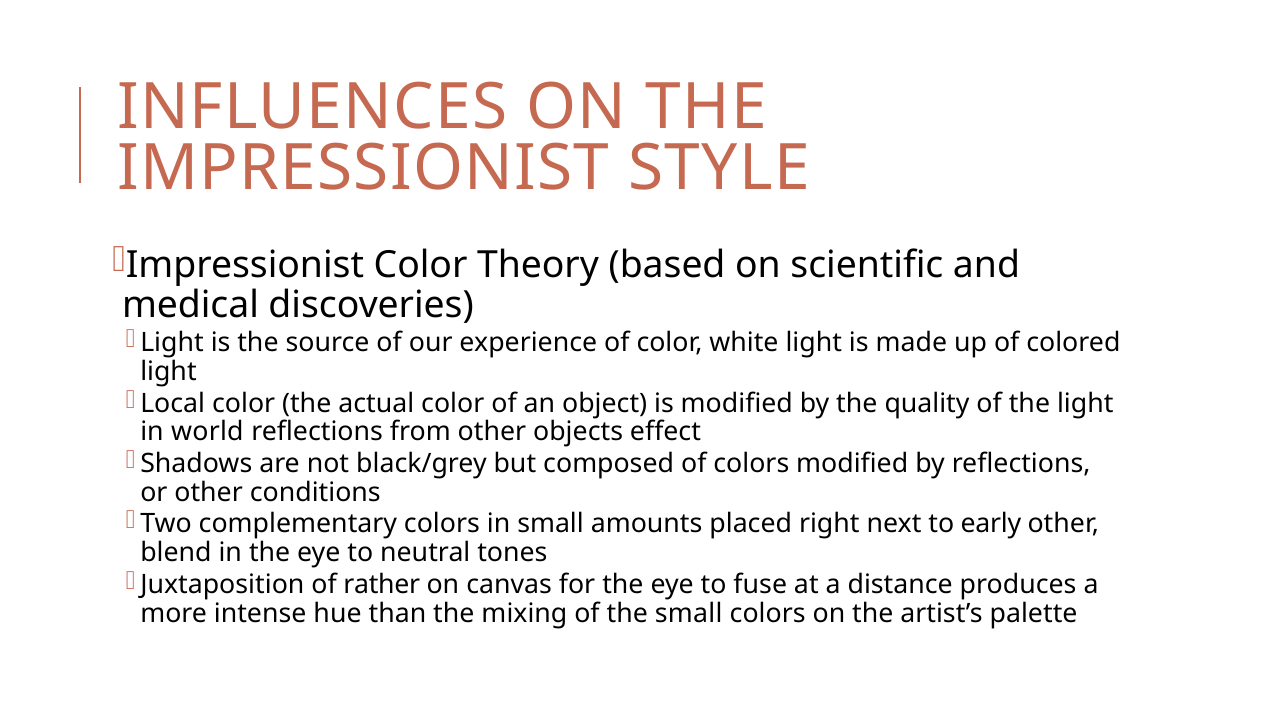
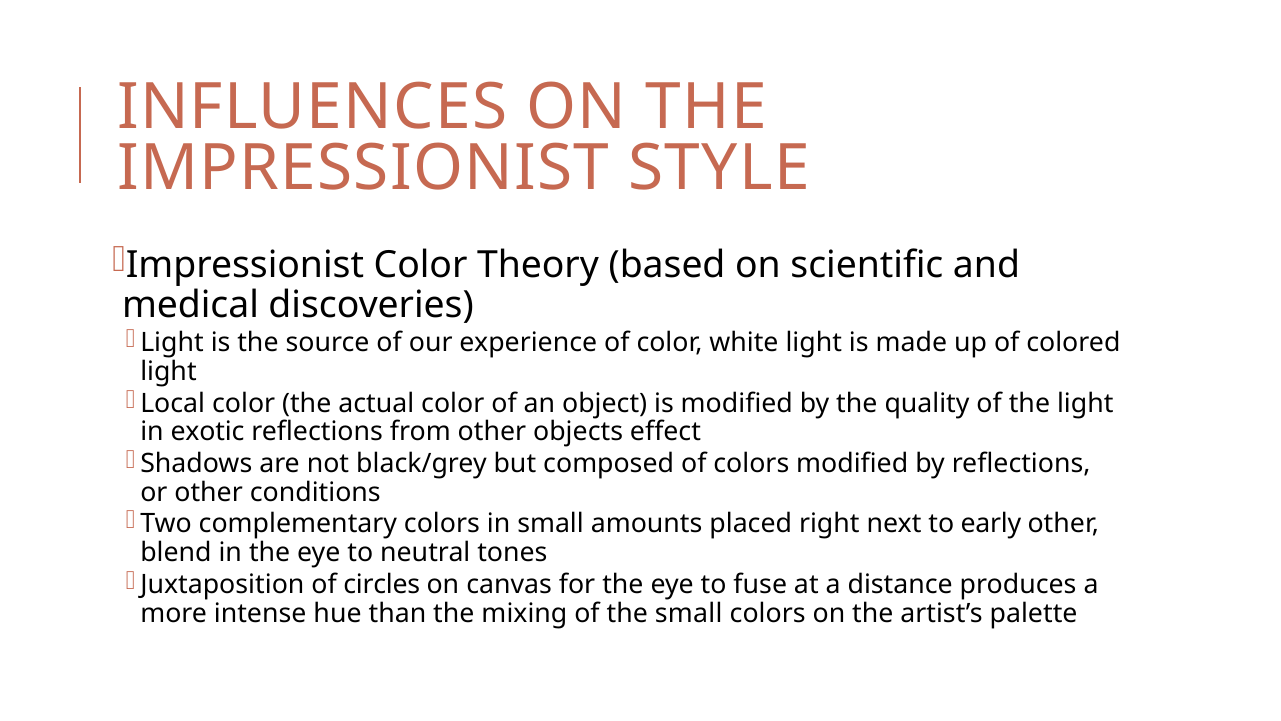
world: world -> exotic (208, 432)
rather: rather -> circles (382, 584)
